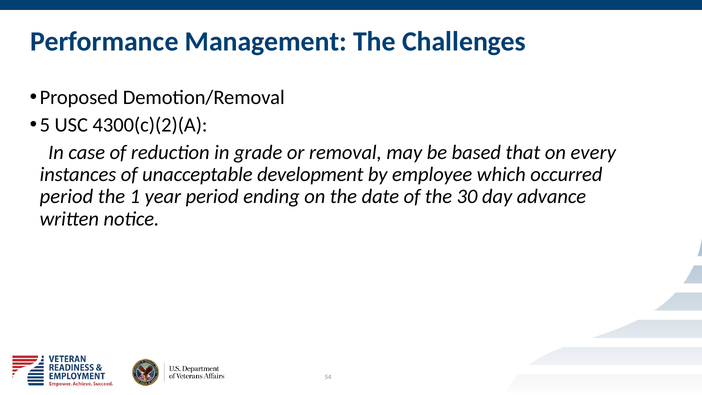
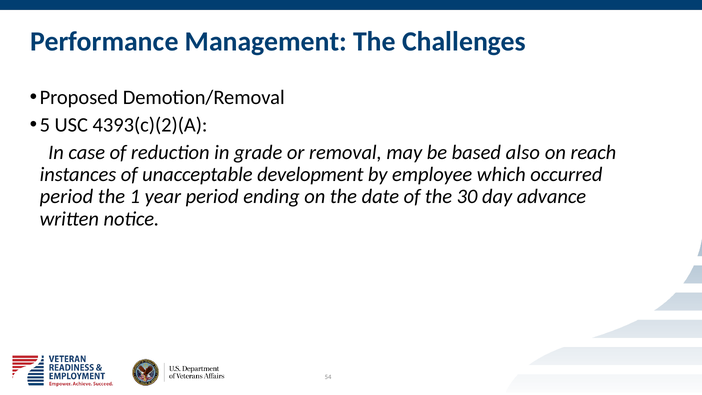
4300(c)(2)(A: 4300(c)(2)(A -> 4393(c)(2)(A (150, 125)
that: that -> also (523, 152)
every: every -> reach (593, 152)
